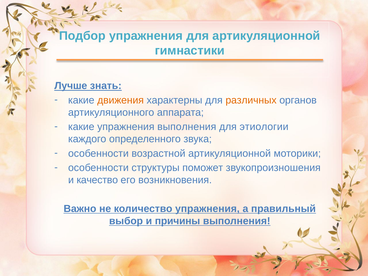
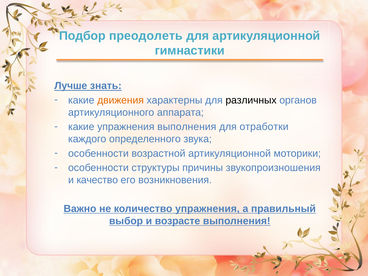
Подбор упражнения: упражнения -> преодолеть (146, 36)
различных colour: orange -> black (251, 100)
этиологии: этиологии -> отработки (264, 127)
поможет: поможет -> причины (203, 168)
причины: причины -> возрасте (178, 221)
